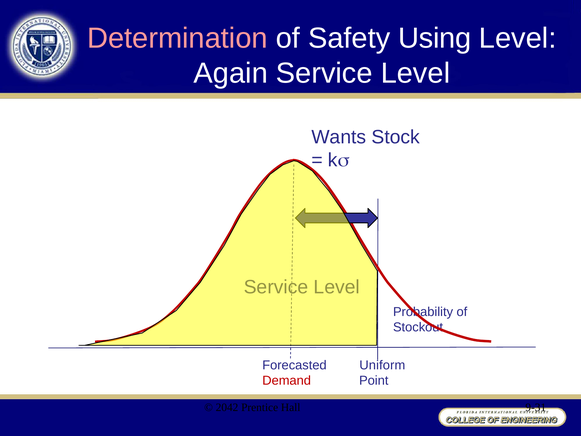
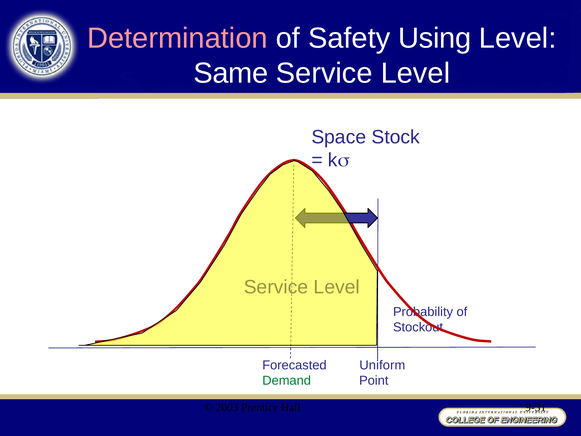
Again: Again -> Same (231, 73)
Wants: Wants -> Space (339, 137)
Demand colour: red -> green (287, 380)
2042: 2042 -> 2003 (227, 407)
